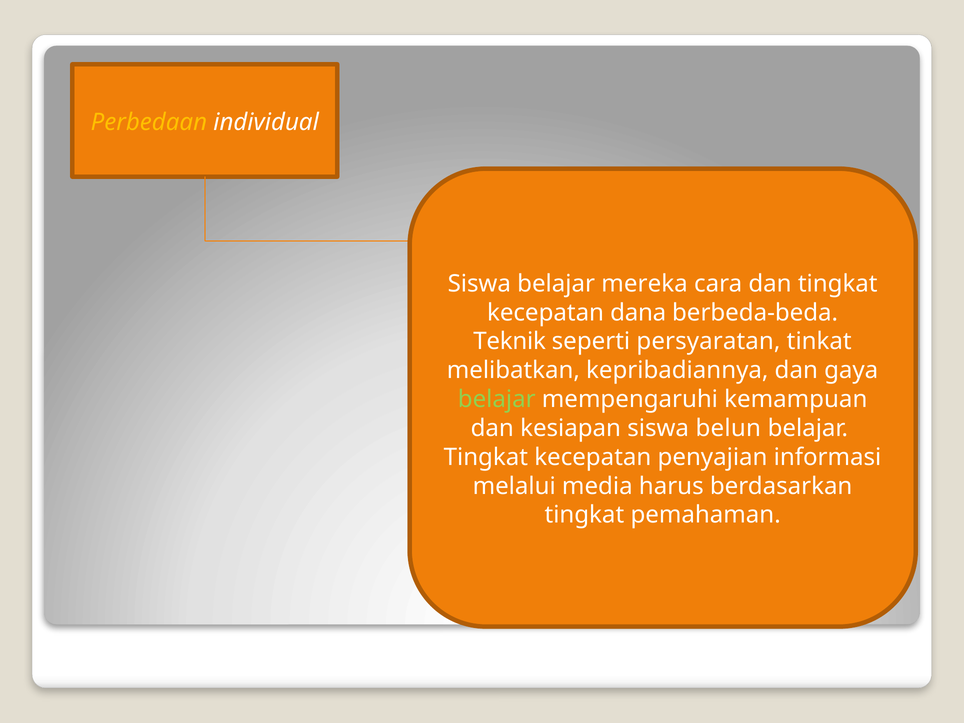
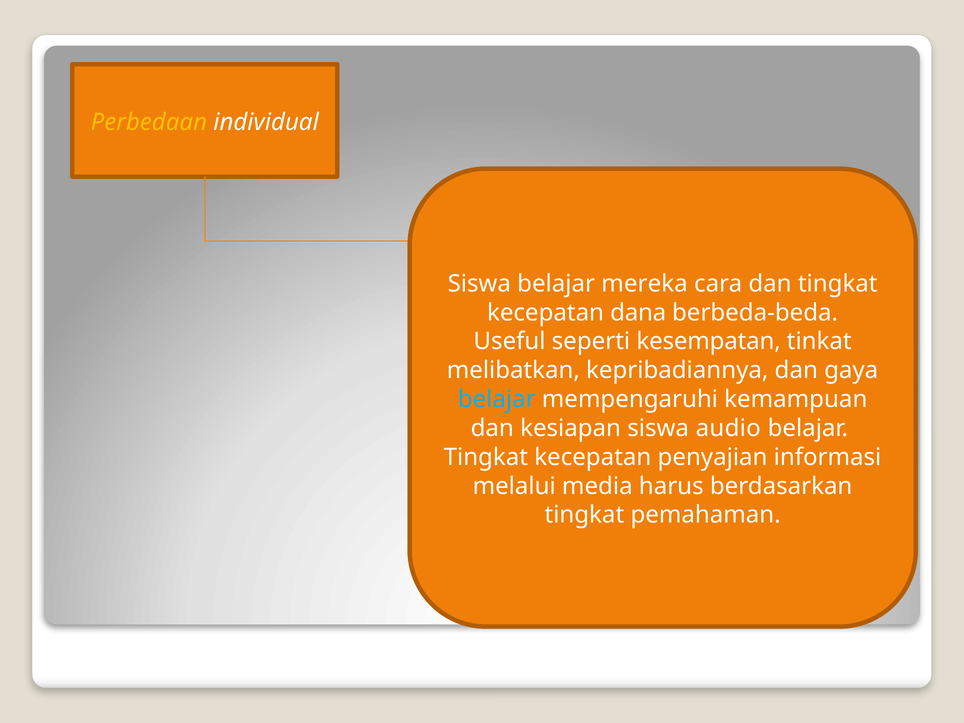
Teknik: Teknik -> Useful (510, 341)
persyaratan: persyaratan -> kesempatan (709, 341)
belajar colour: light green -> light blue (497, 399)
belun: belun -> audio (728, 428)
